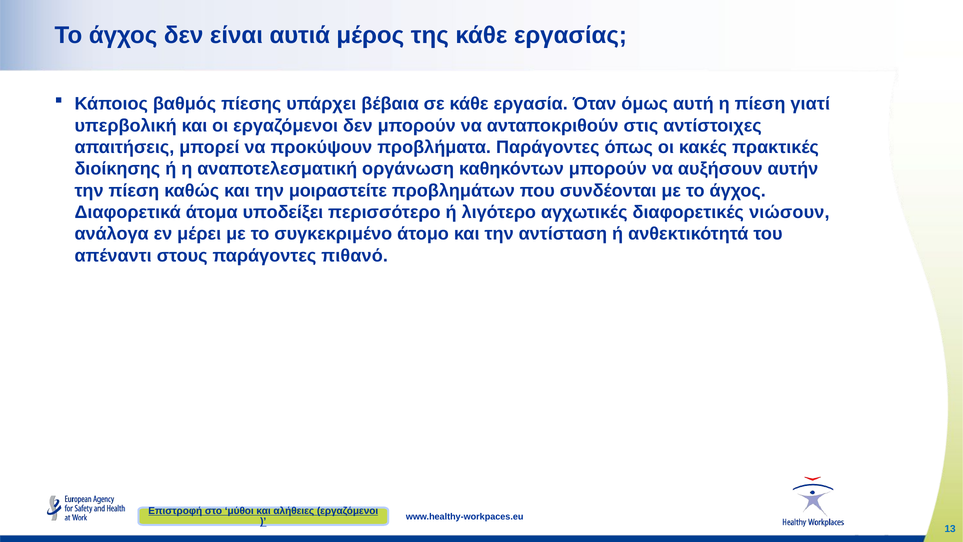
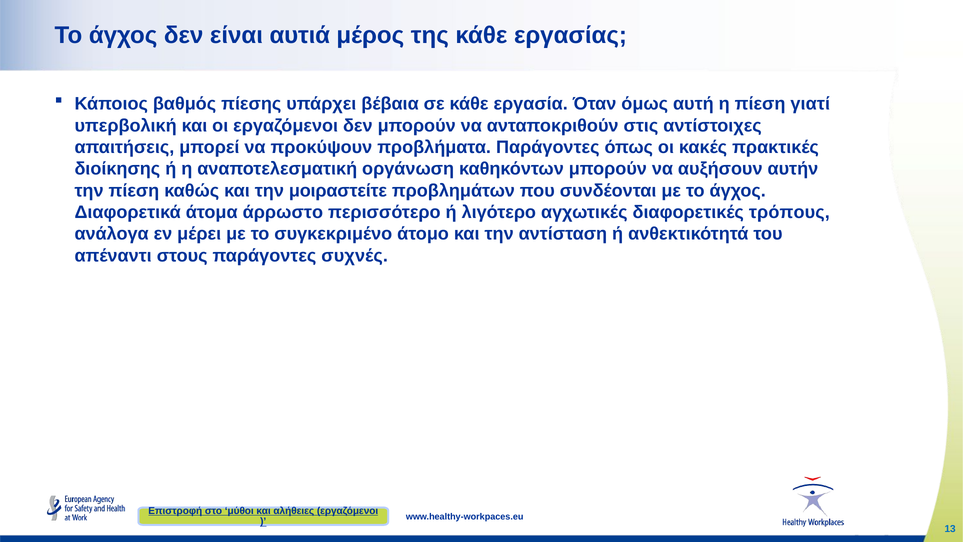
υποδείξει: υποδείξει -> άρρωστο (283, 212)
νιώσουν: νιώσουν -> τρόπους (789, 212)
πιθανό: πιθανό -> συχνές (355, 256)
